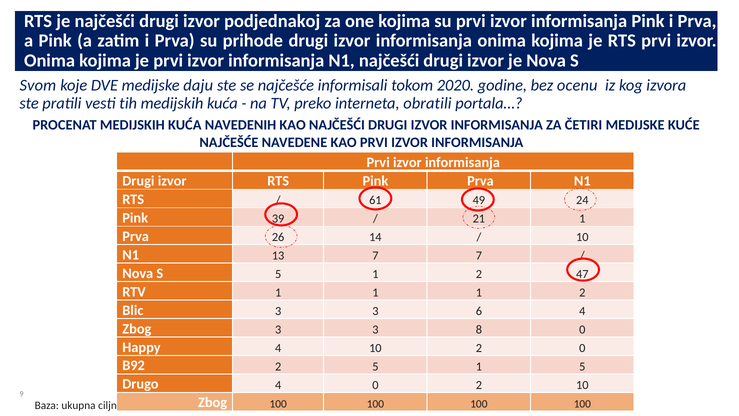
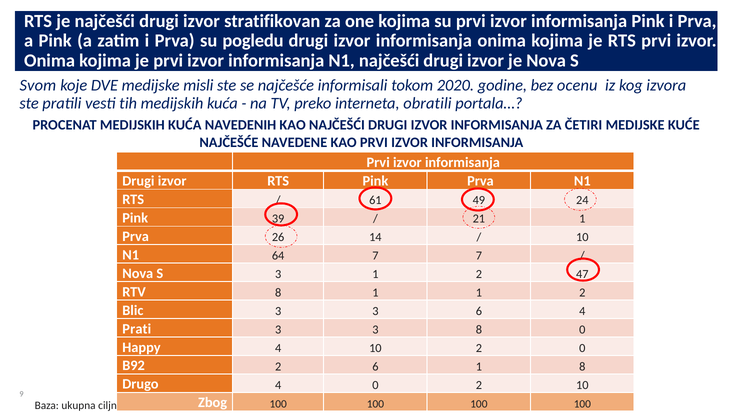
podjednakoj: podjednakoj -> stratifikovan (272, 21)
prihode: prihode -> pogledu (253, 41)
daju: daju -> misli (198, 86)
13: 13 -> 64 (278, 256)
S 5: 5 -> 3 (278, 274)
RTV 1: 1 -> 8 (278, 293)
Zbog: Zbog -> Prati (137, 329)
2 5: 5 -> 6 (375, 366)
1 5: 5 -> 8 (582, 366)
